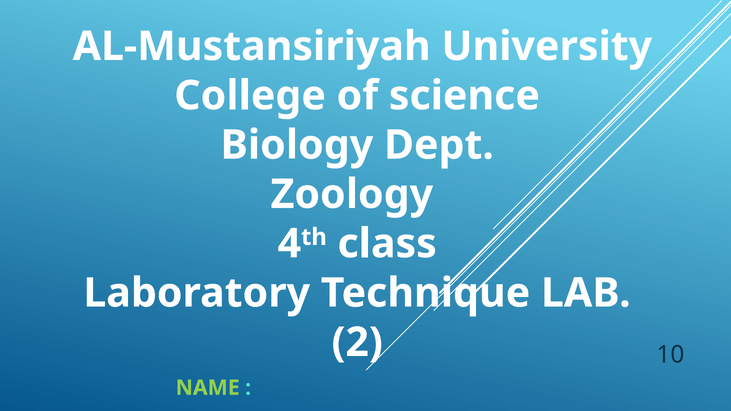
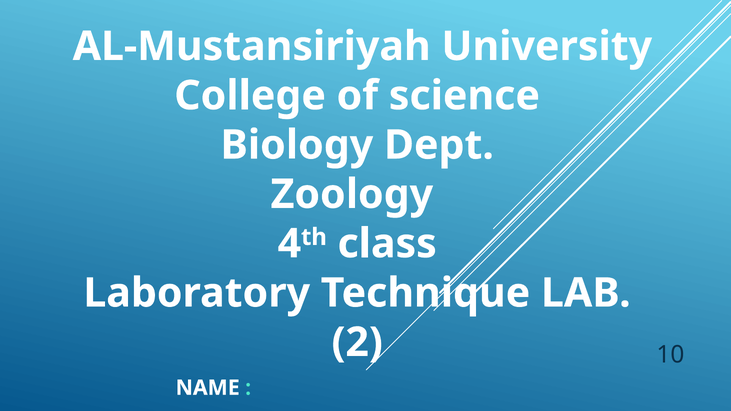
NAME colour: light green -> white (208, 388)
